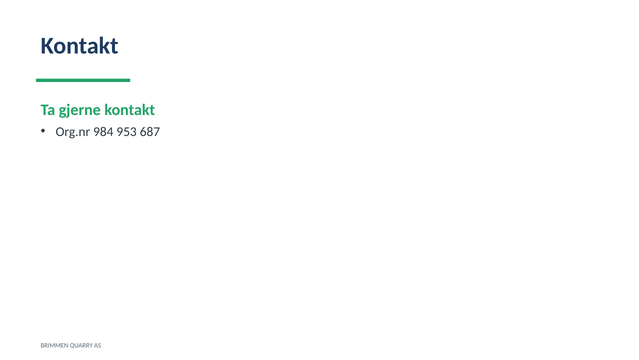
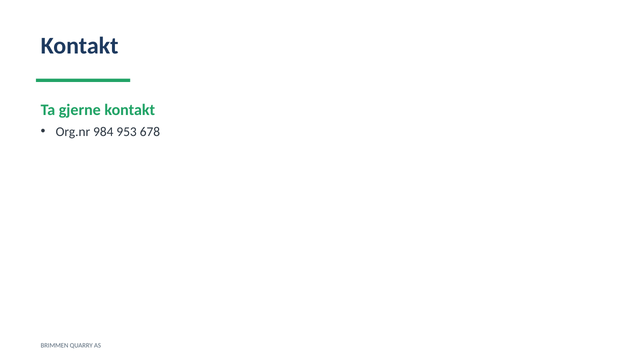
687: 687 -> 678 (150, 131)
